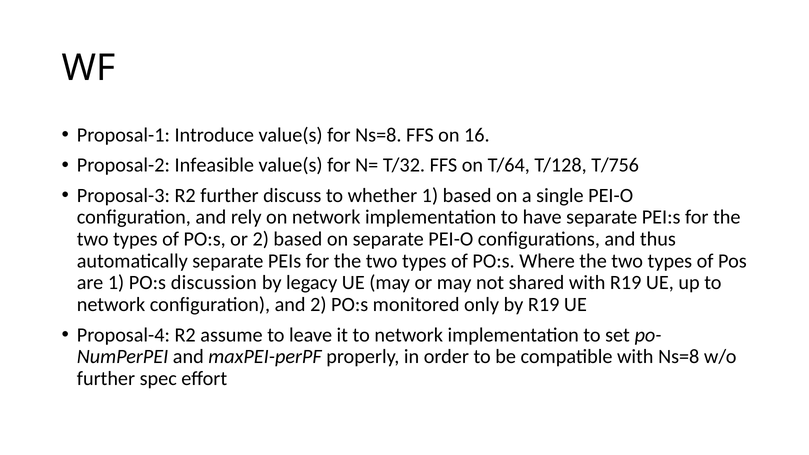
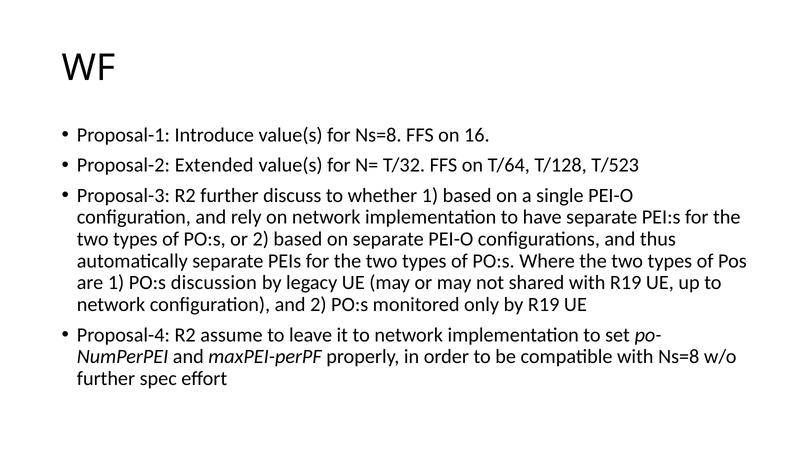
Infeasible: Infeasible -> Extended (214, 165)
T/756: T/756 -> T/523 (615, 165)
